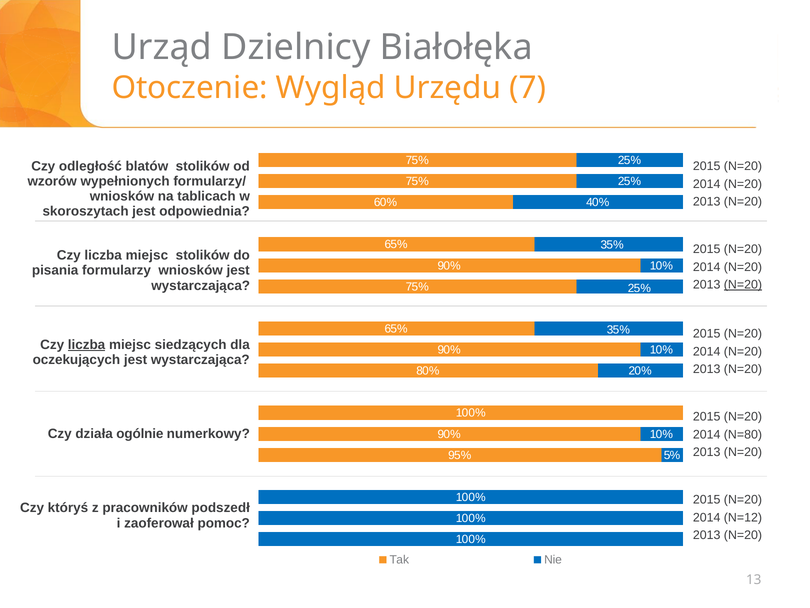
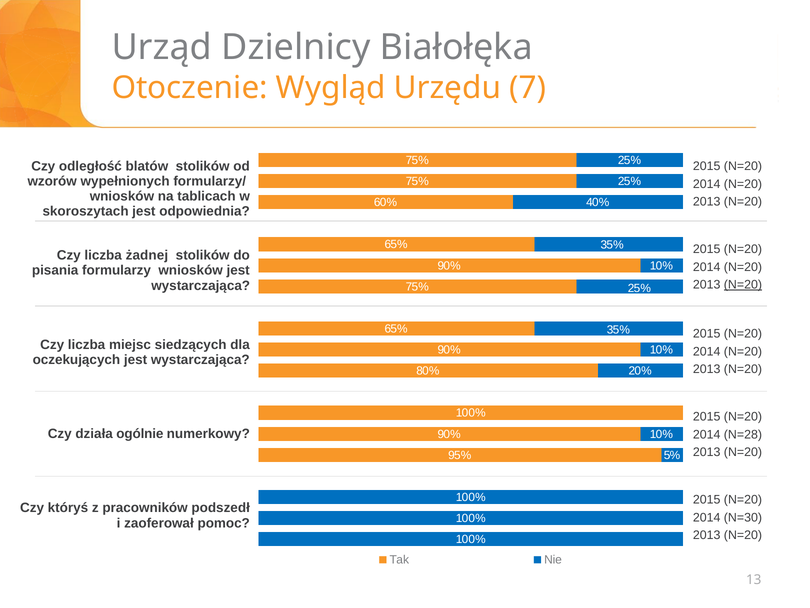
miejsc: miejsc -> żadnej (147, 255)
liczba underline: present -> none (87, 344)
N=80: N=80 -> N=28 (743, 434)
N=12: N=12 -> N=30 (743, 517)
